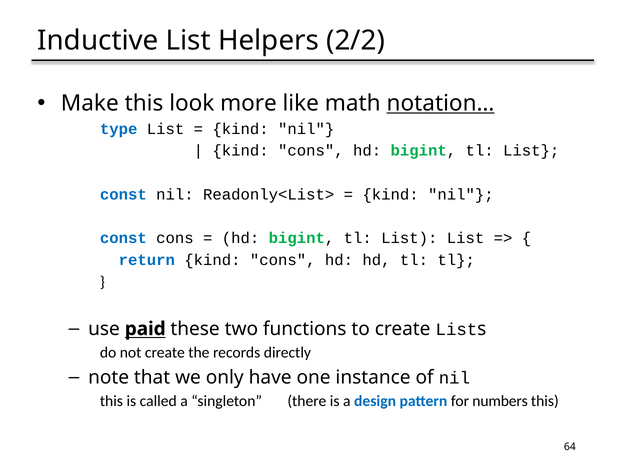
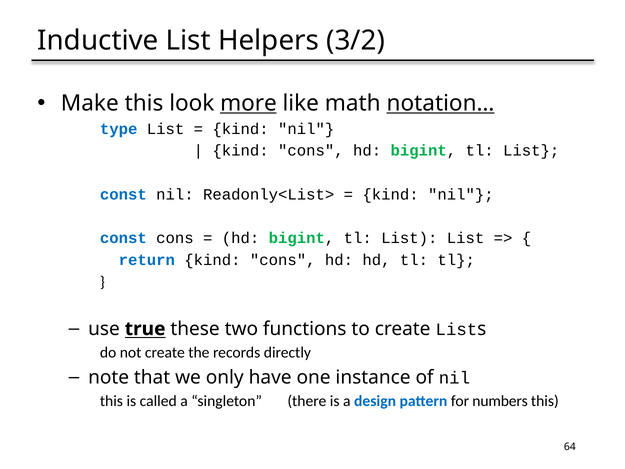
2/2: 2/2 -> 3/2 (356, 40)
more underline: none -> present (248, 103)
paid: paid -> true (145, 329)
